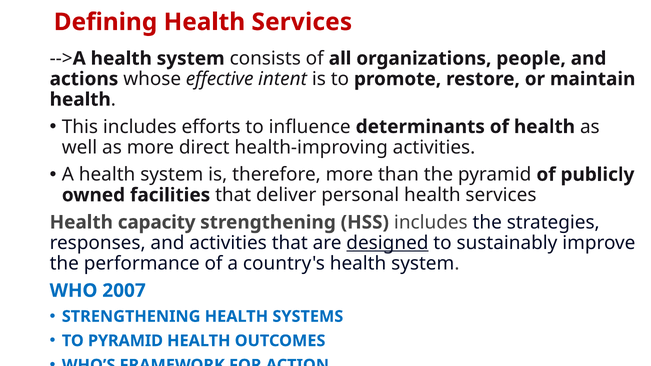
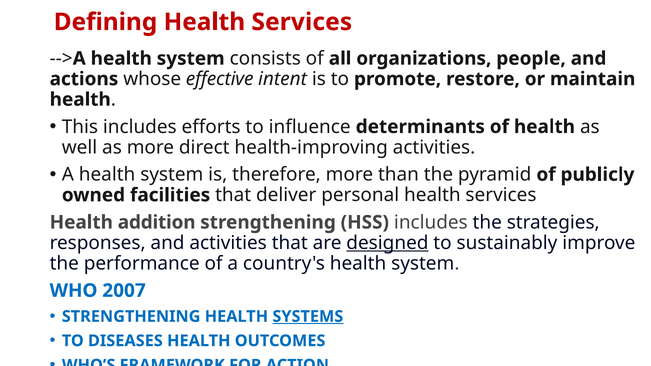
capacity: capacity -> addition (157, 222)
SYSTEMS underline: none -> present (308, 317)
TO PYRAMID: PYRAMID -> DISEASES (125, 341)
